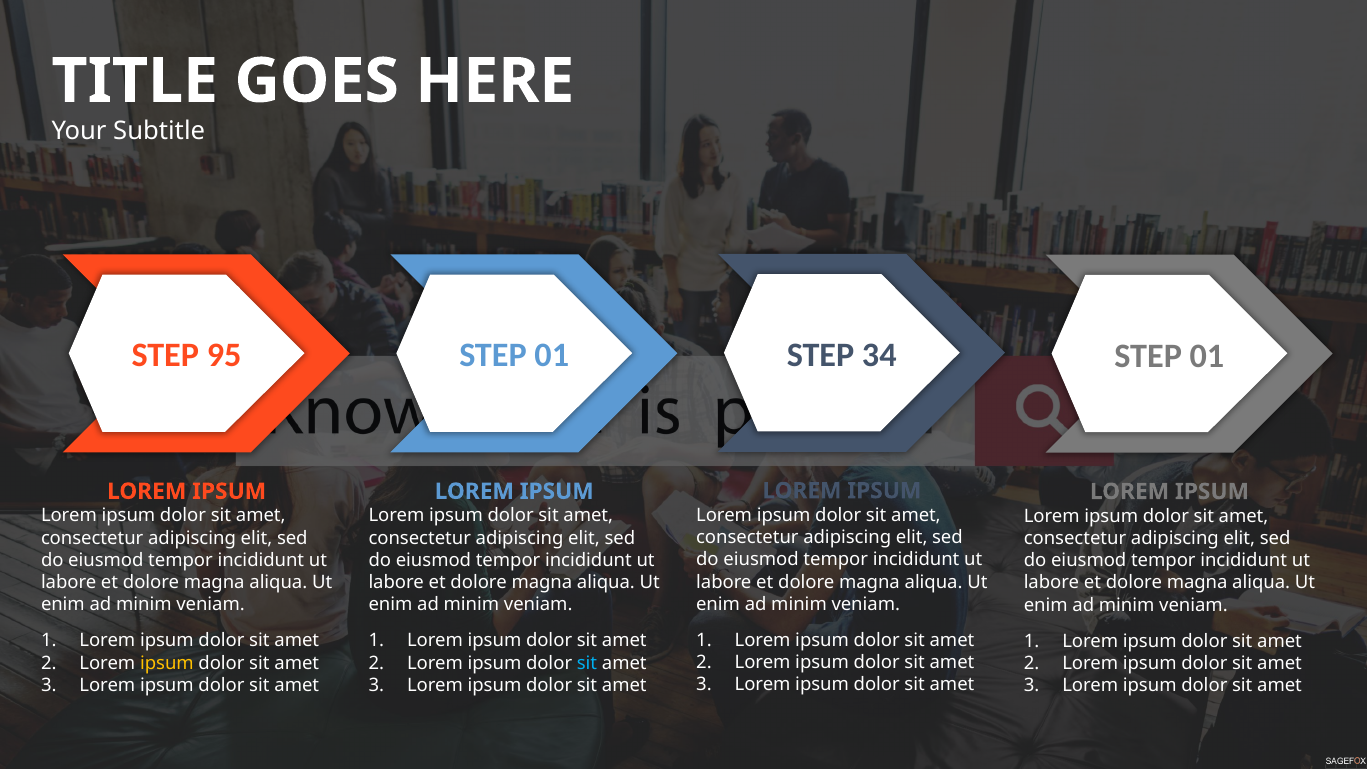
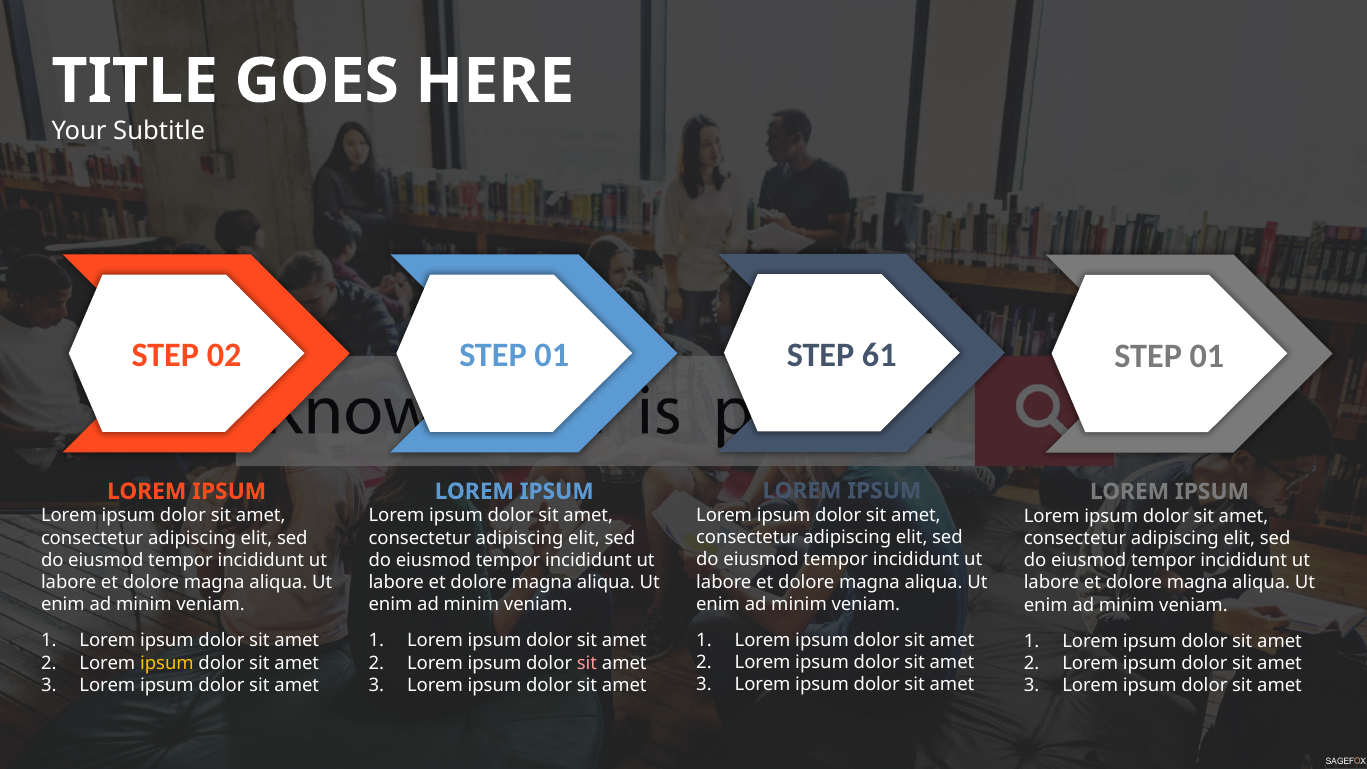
34: 34 -> 61 (879, 355)
95: 95 -> 02 (224, 356)
sit colour: light blue -> pink (587, 663)
